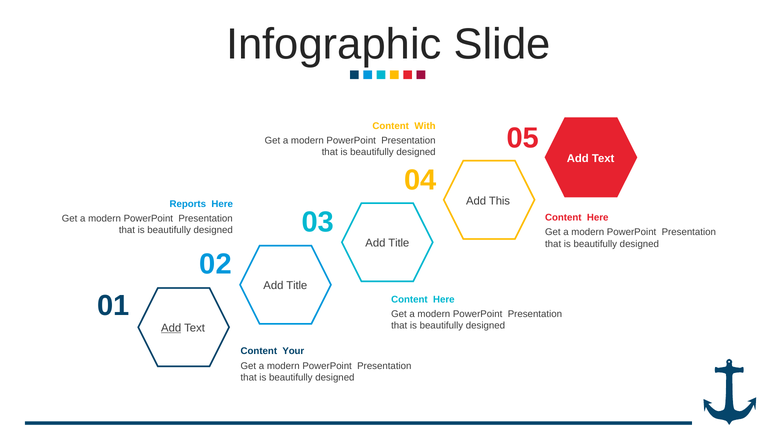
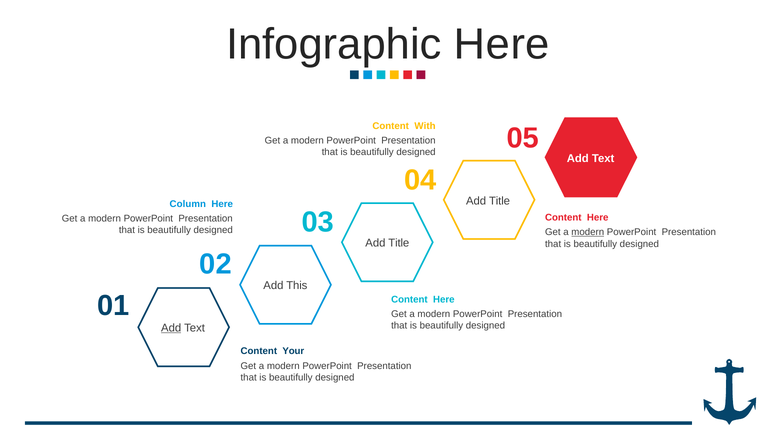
Infographic Slide: Slide -> Here (502, 44)
This: This -> Title (499, 201)
Reports: Reports -> Column (188, 204)
modern underline: none -> present (588, 232)
Title: Title -> This (297, 286)
